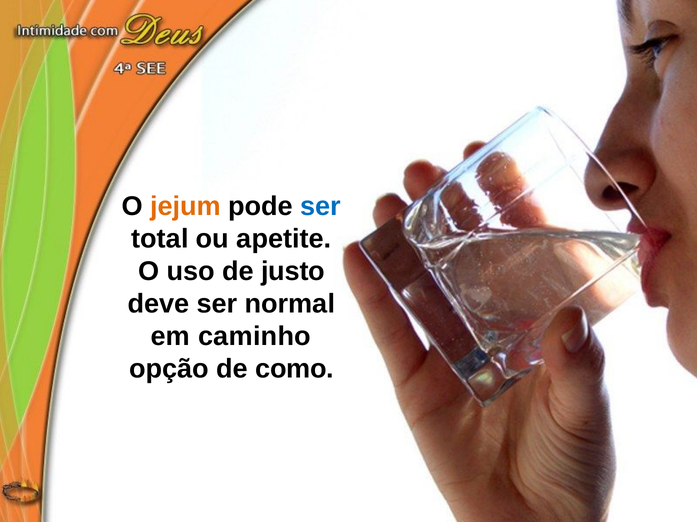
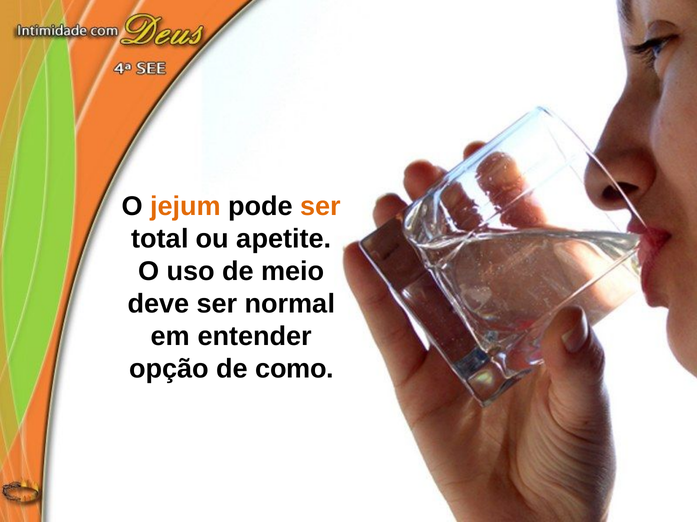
ser colour: blue -> orange (321, 207)
justo: justo -> meio (293, 272)
caminho: caminho -> entender (255, 337)
